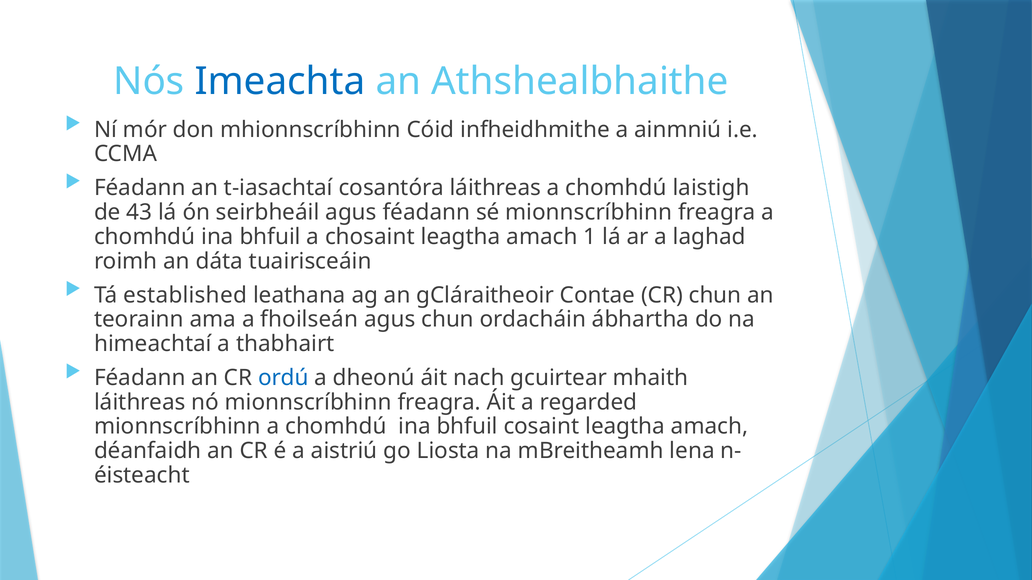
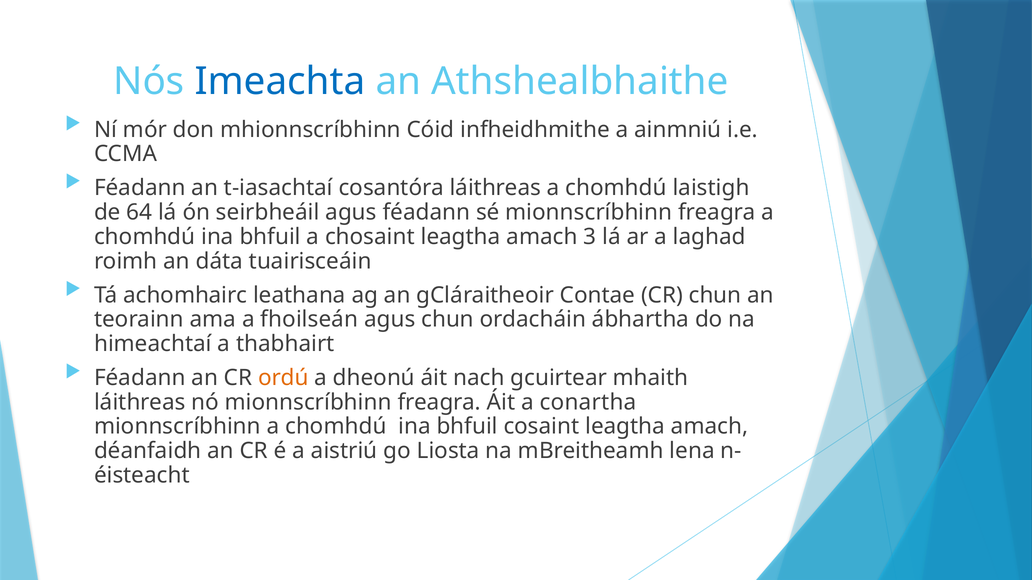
43: 43 -> 64 (139, 213)
1: 1 -> 3 (590, 237)
established: established -> achomhairc (185, 295)
ordú colour: blue -> orange (283, 378)
regarded: regarded -> conartha (588, 402)
